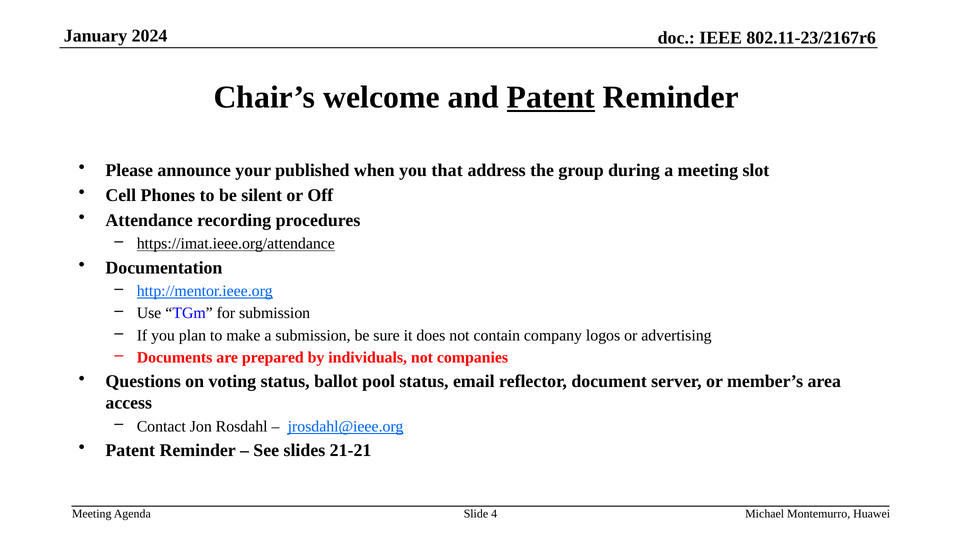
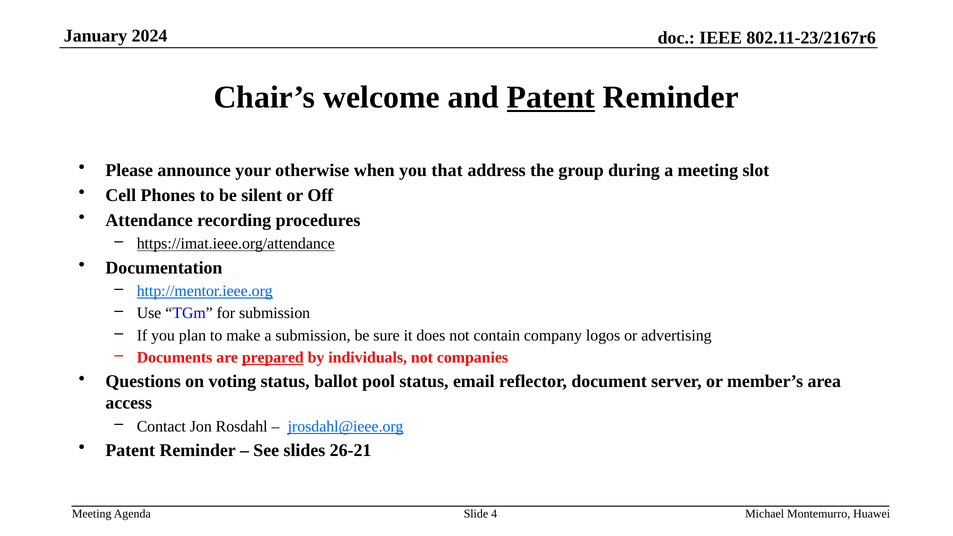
published: published -> otherwise (312, 170)
prepared underline: none -> present (273, 358)
21-21: 21-21 -> 26-21 (351, 450)
